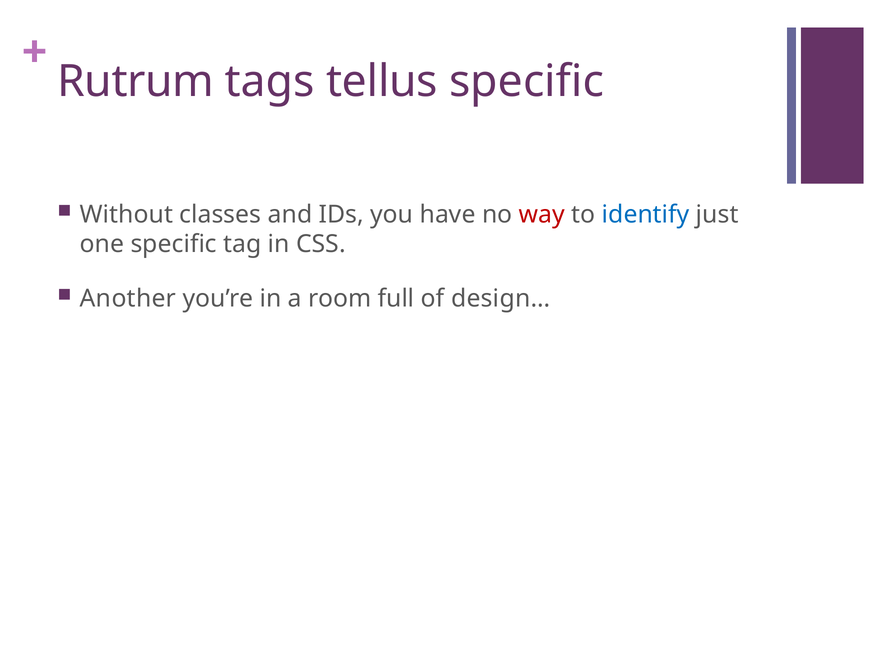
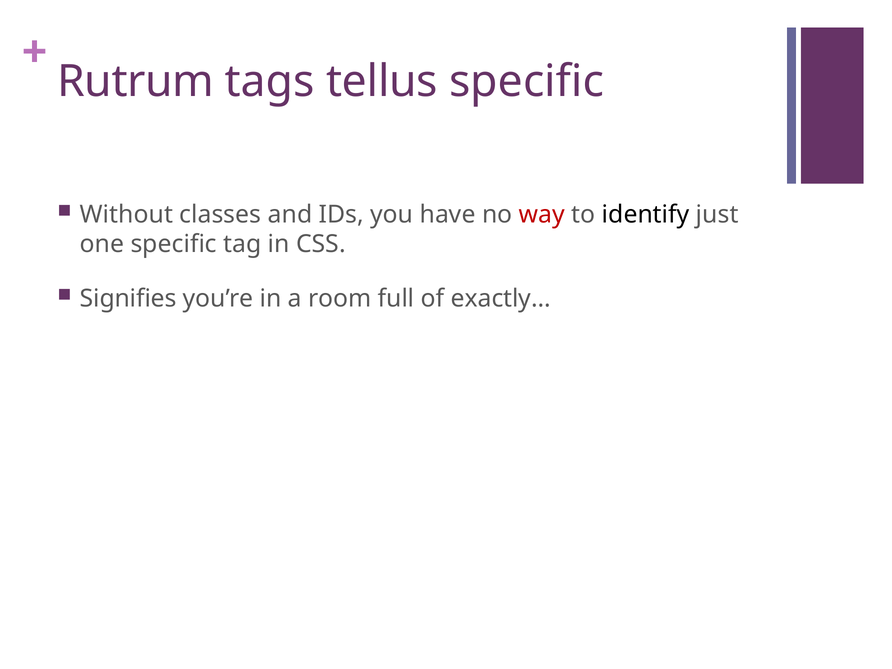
identify colour: blue -> black (646, 214)
Another: Another -> Signifies (128, 299)
design…: design… -> exactly… (501, 299)
